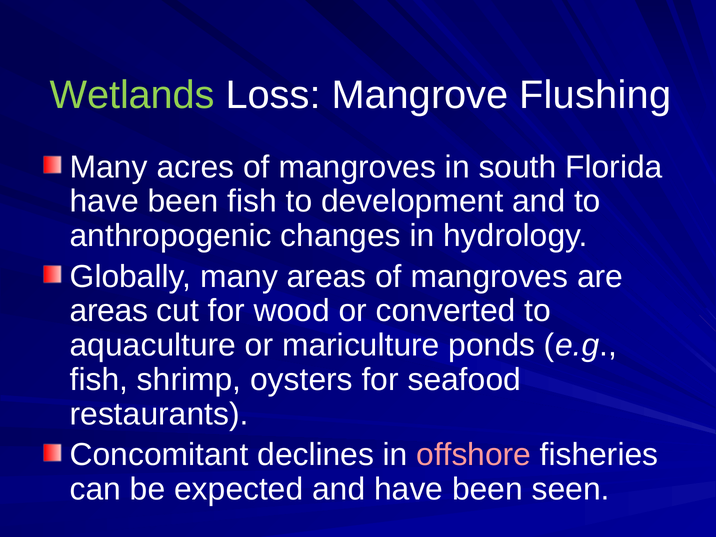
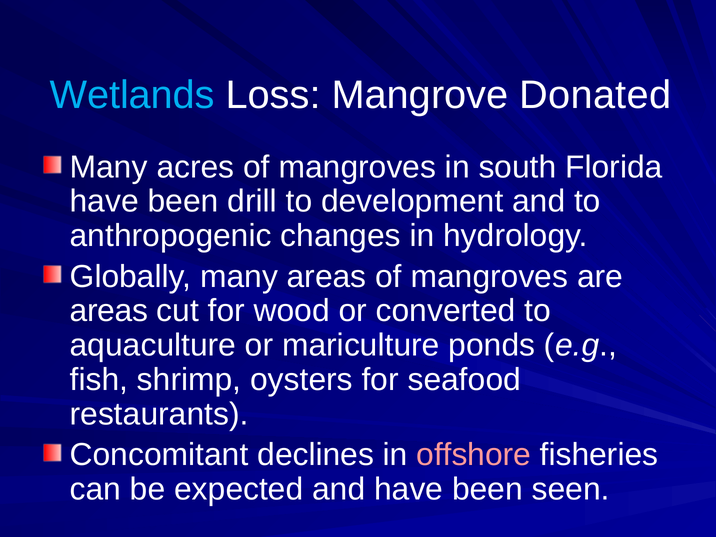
Wetlands colour: light green -> light blue (132, 95)
Flushing: Flushing -> Donated (595, 95)
been fish: fish -> drill (252, 201)
